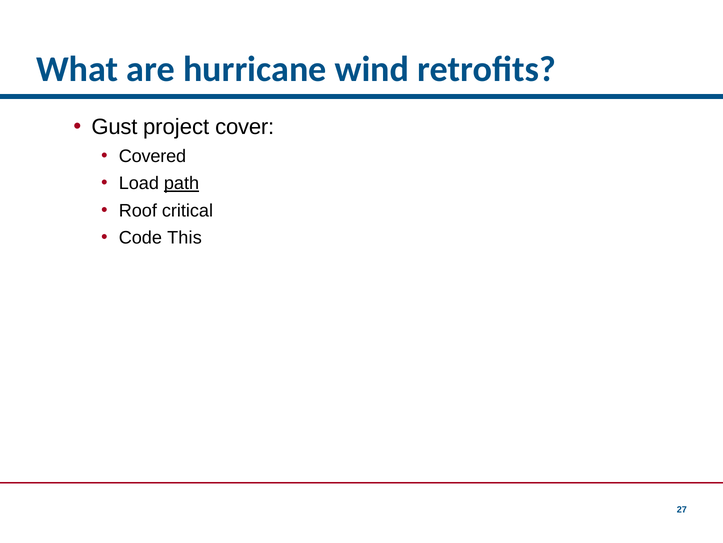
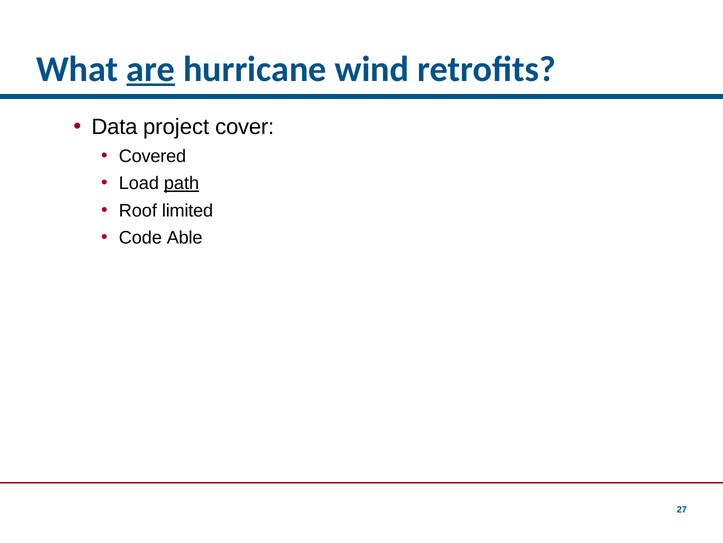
are underline: none -> present (151, 69)
Gust: Gust -> Data (114, 127)
critical: critical -> limited (188, 210)
This: This -> Able (185, 237)
